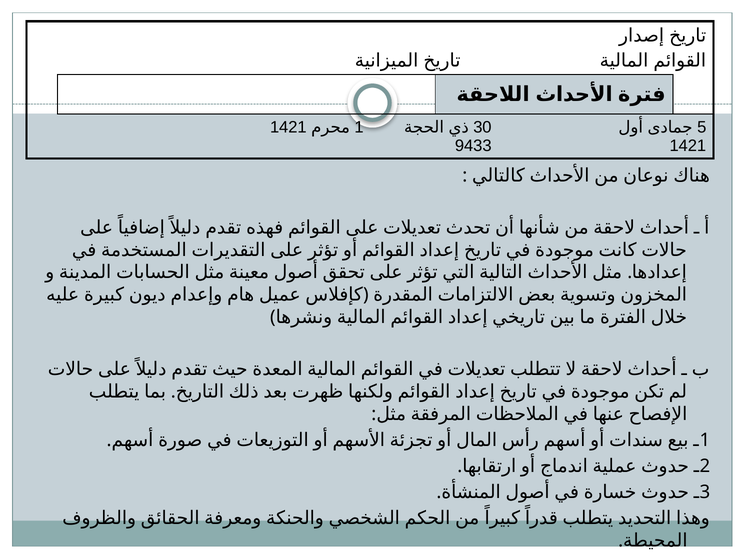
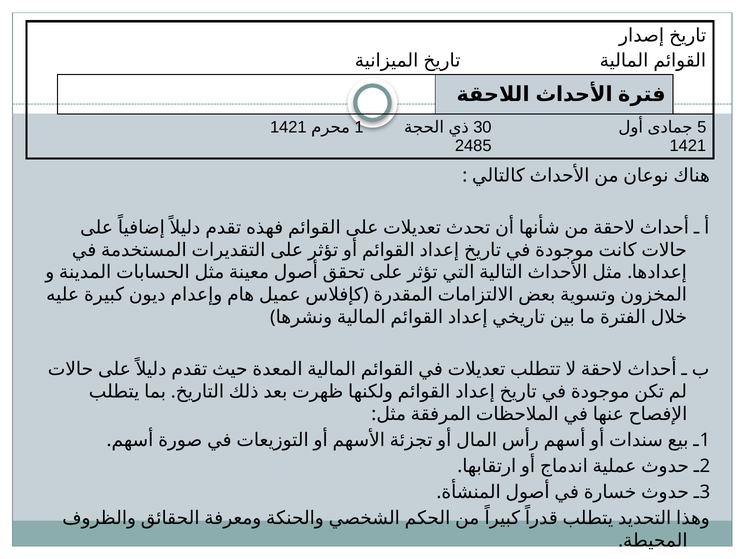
9433: 9433 -> 2485 (473, 146)
